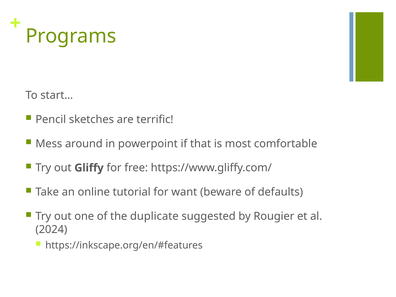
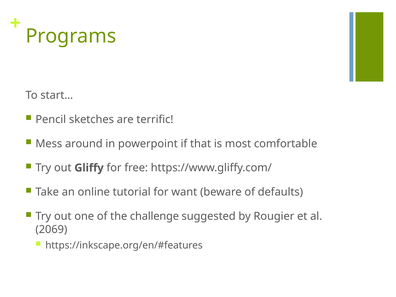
duplicate: duplicate -> challenge (154, 216)
2024: 2024 -> 2069 (51, 230)
